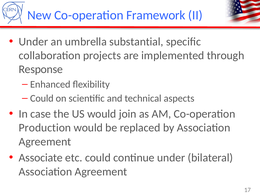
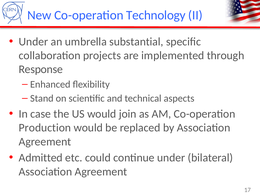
Framework: Framework -> Technology (156, 15)
Could: Could -> Stand (42, 98)
Associate: Associate -> Admitted (41, 158)
